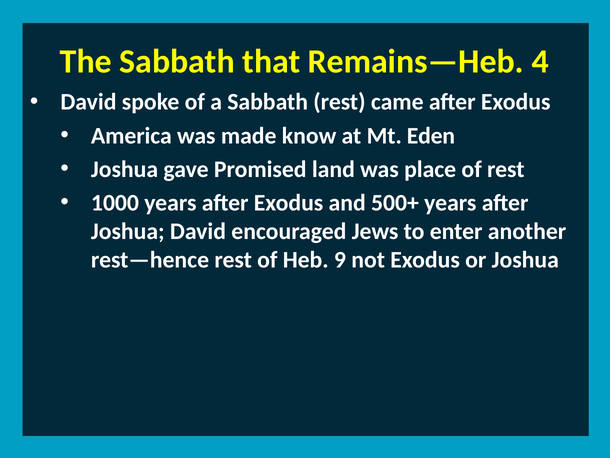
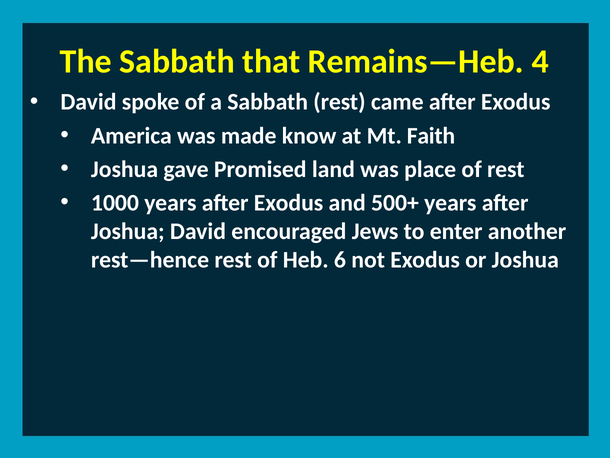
Eden: Eden -> Faith (431, 136)
9: 9 -> 6 (340, 260)
